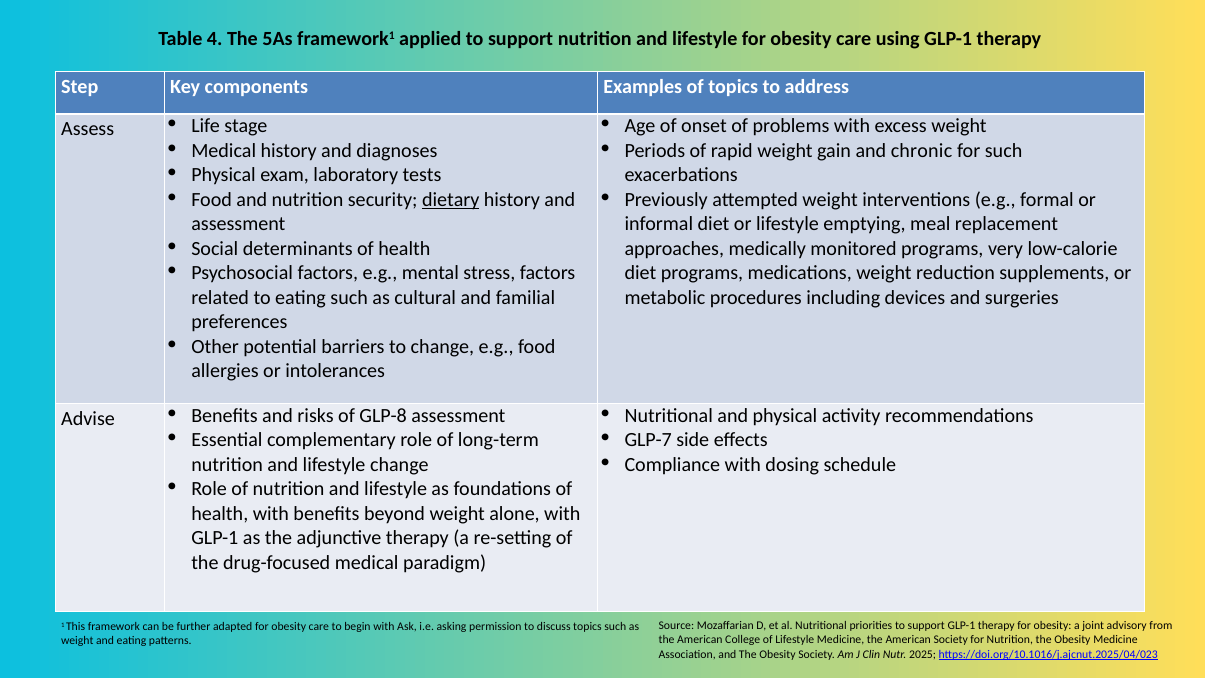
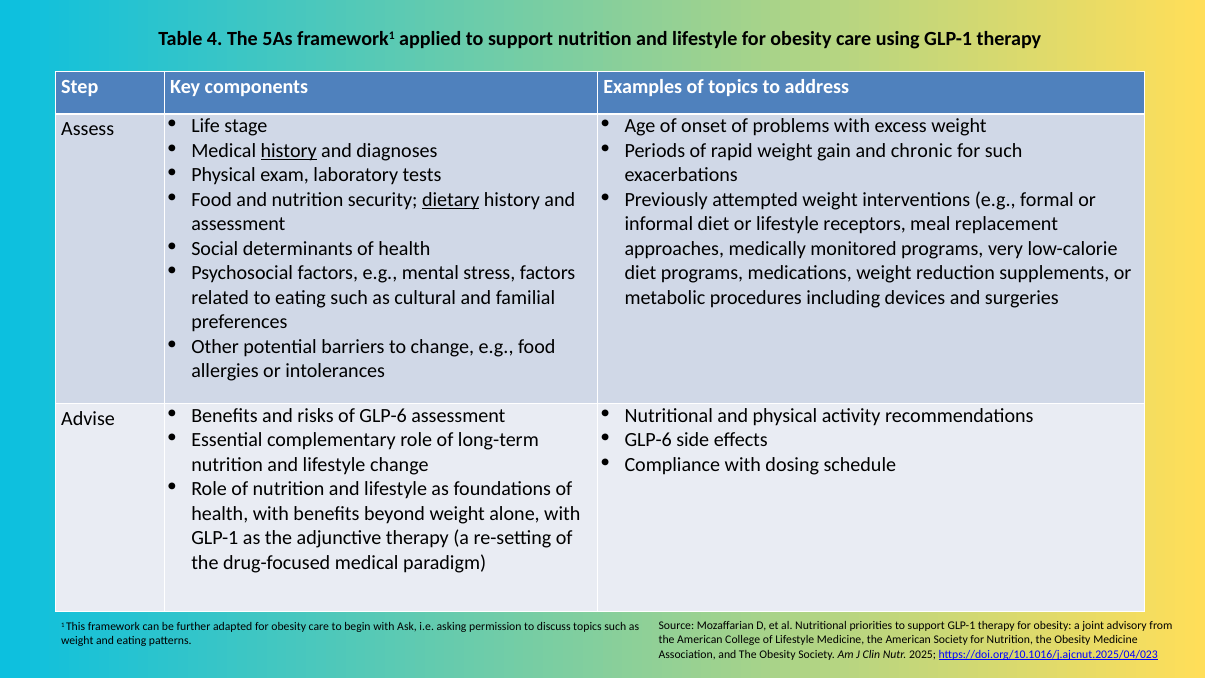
history underline: none -> present (289, 151)
emptying: emptying -> receptors (865, 224)
of GLP-8: GLP-8 -> GLP-6 (383, 415)
GLP-7: GLP-7 -> GLP-6 (648, 440)
